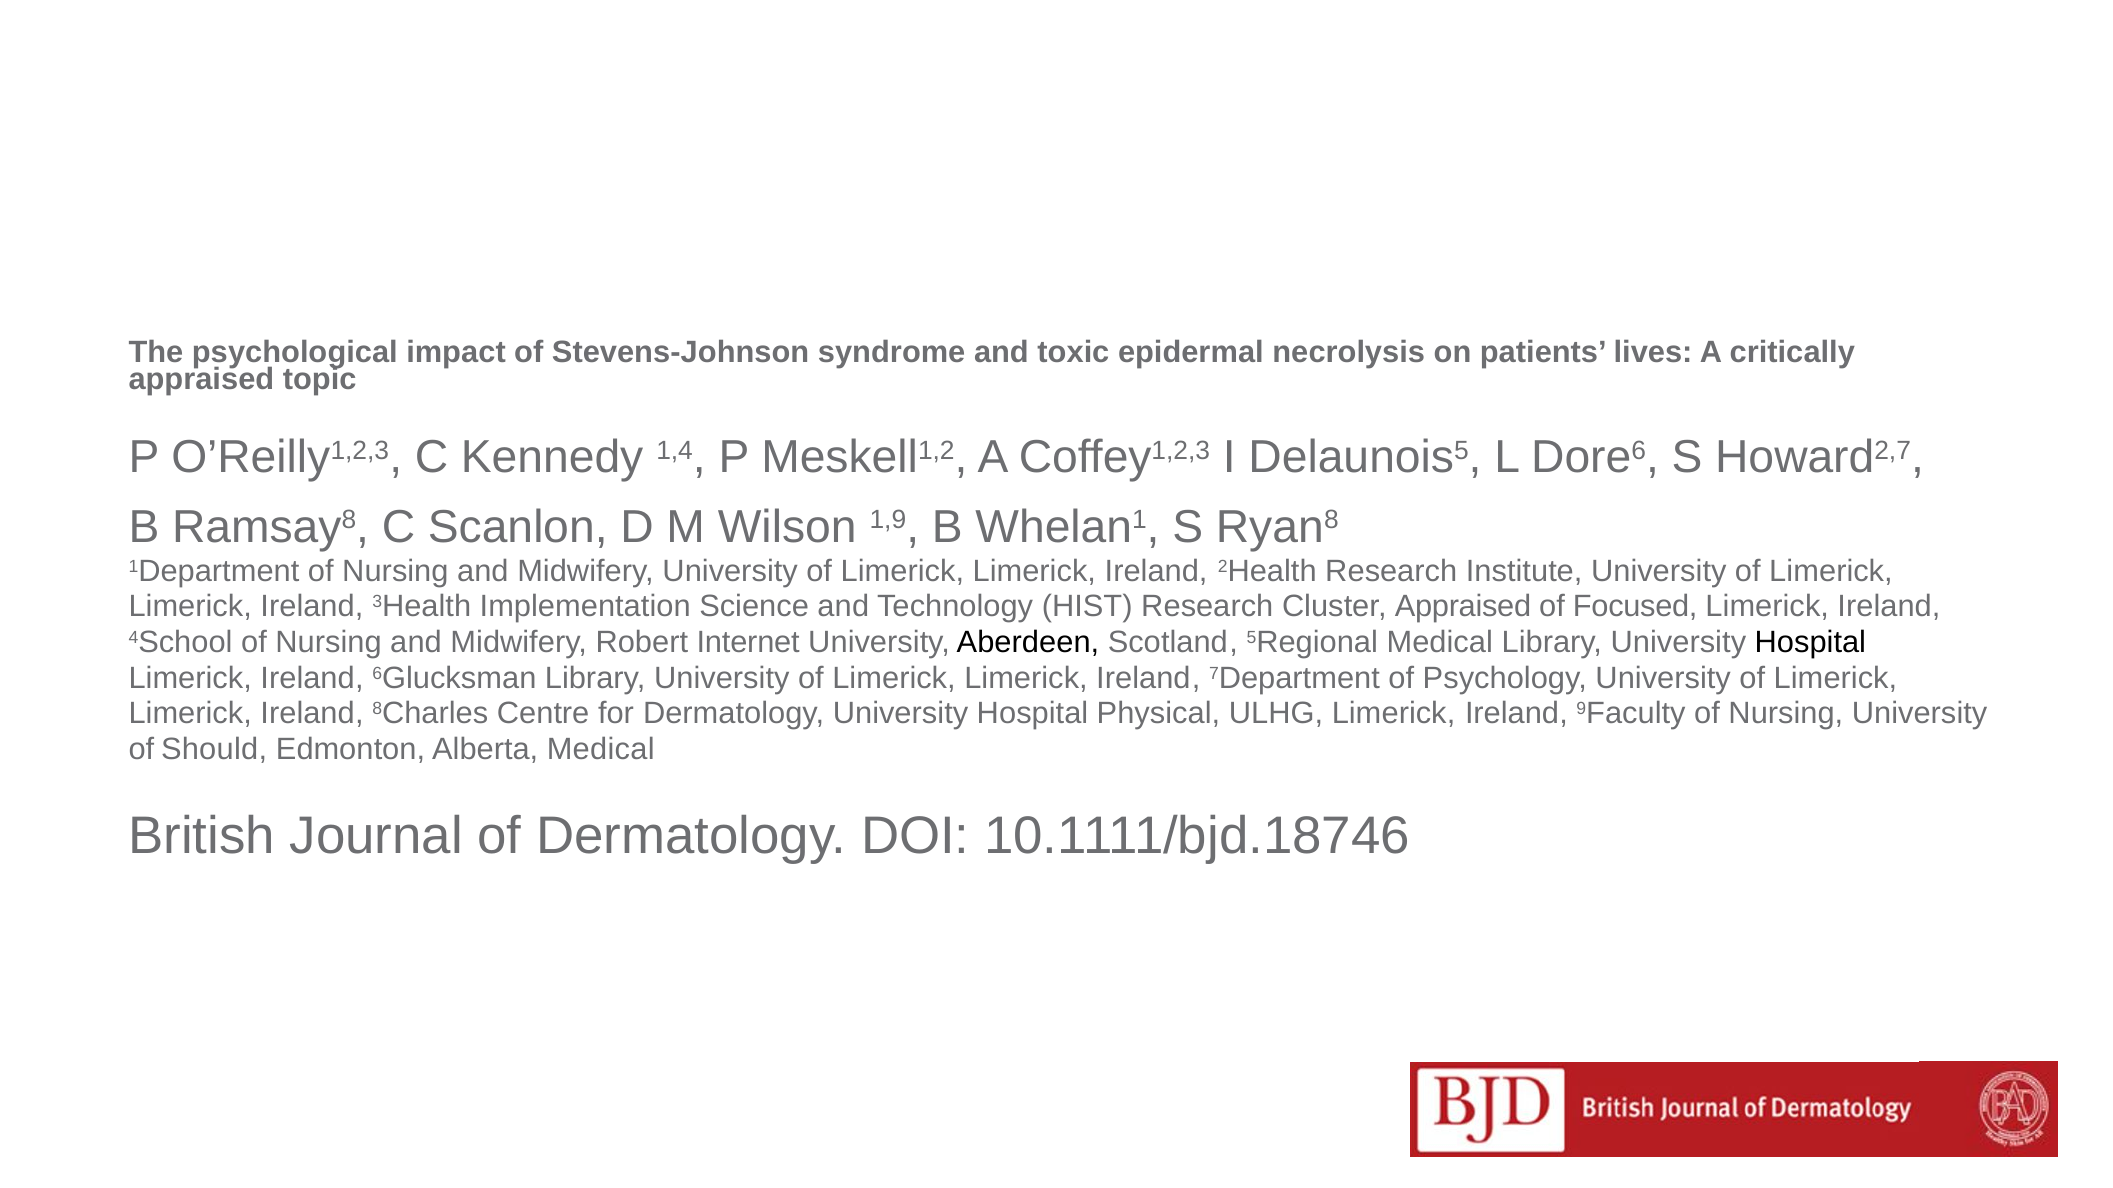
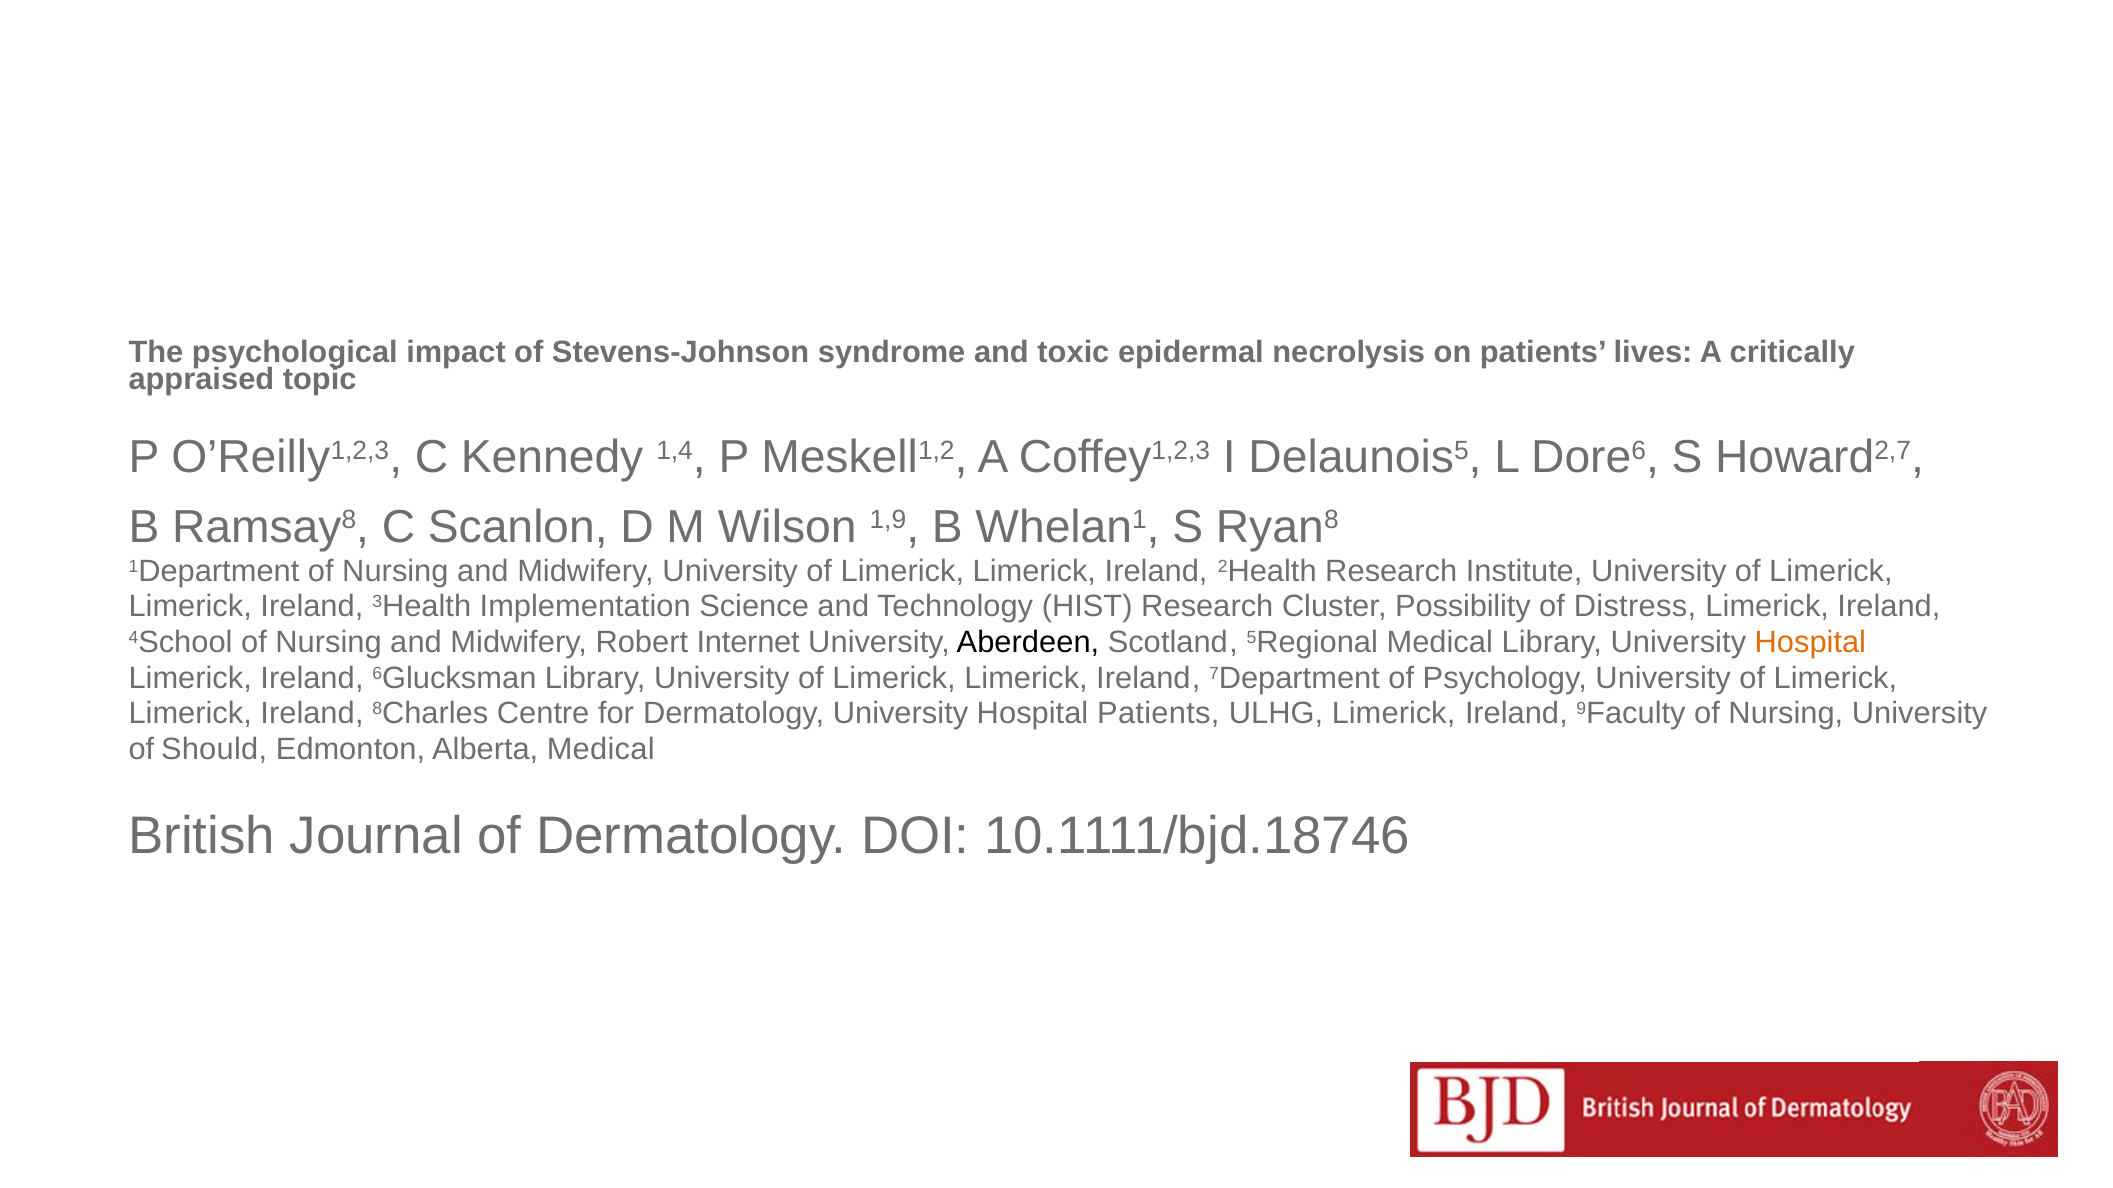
Cluster Appraised: Appraised -> Possibility (1463, 607)
Focused: Focused -> Distress (1635, 607)
Hospital colour: black -> orange (1810, 643)
Hospital Physical: Physical -> Patients (1158, 714)
